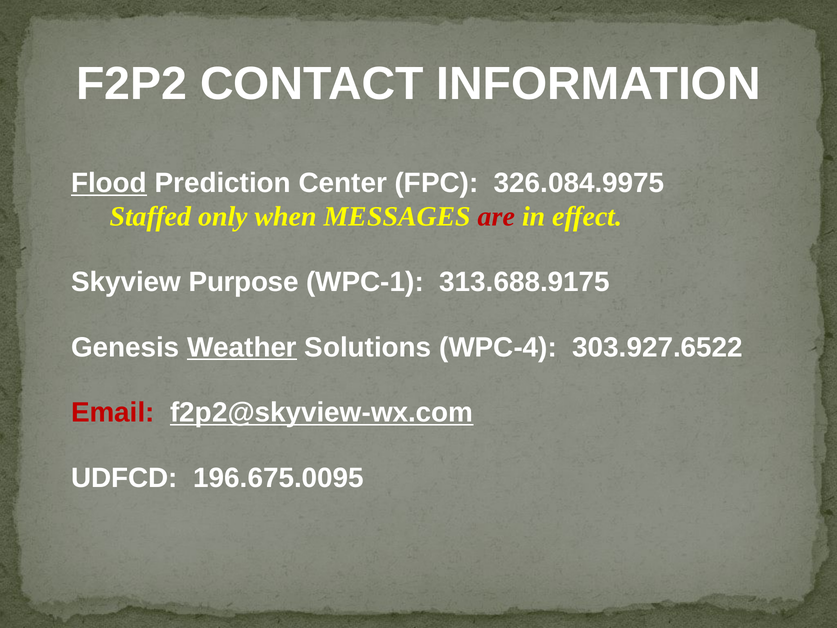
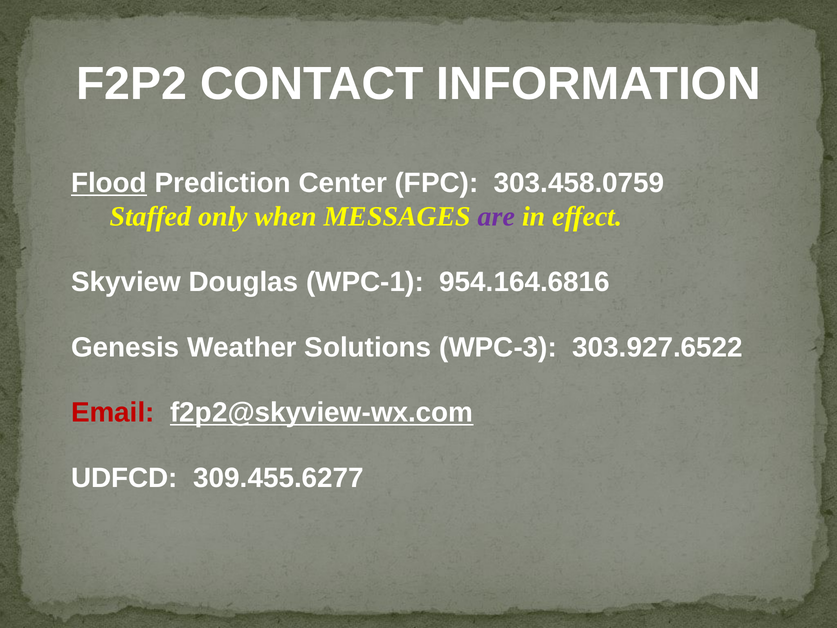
326.084.9975: 326.084.9975 -> 303.458.0759 (579, 183)
are colour: red -> purple (496, 217)
Purpose: Purpose -> Douglas (244, 282)
313.688.9175: 313.688.9175 -> 954.164.6816 (525, 282)
Weather underline: present -> none (242, 347)
WPC-4: WPC-4 -> WPC-3 (498, 347)
196.675.0095: 196.675.0095 -> 309.455.6277 (279, 478)
